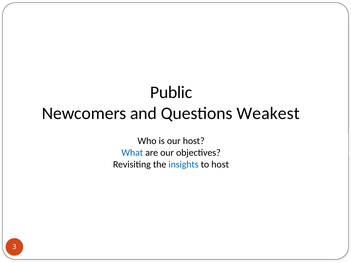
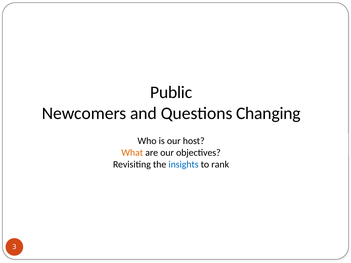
Weakest: Weakest -> Changing (268, 114)
What colour: blue -> orange (132, 153)
to host: host -> rank (220, 164)
